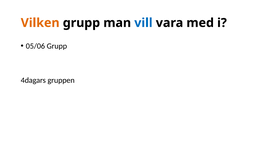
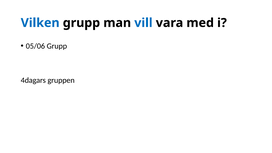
Vilken colour: orange -> blue (40, 23)
